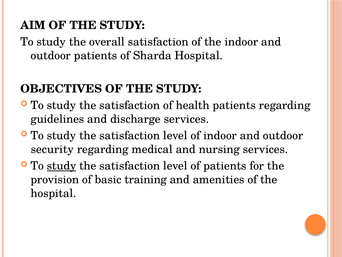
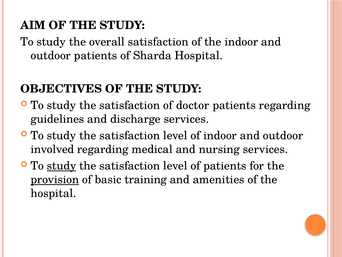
health: health -> doctor (193, 105)
security: security -> involved (52, 149)
provision underline: none -> present (55, 179)
